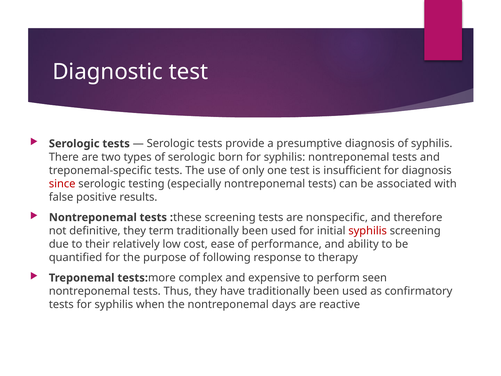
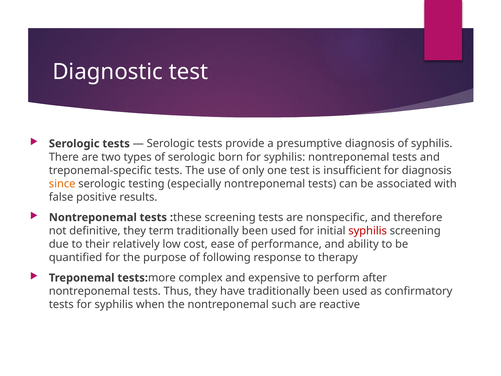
since colour: red -> orange (62, 184)
seen: seen -> after (375, 278)
days: days -> such (284, 304)
